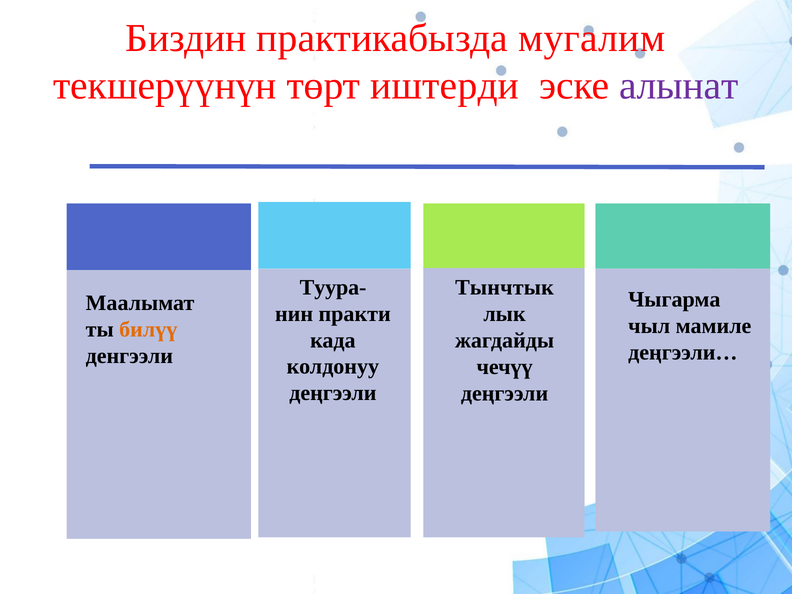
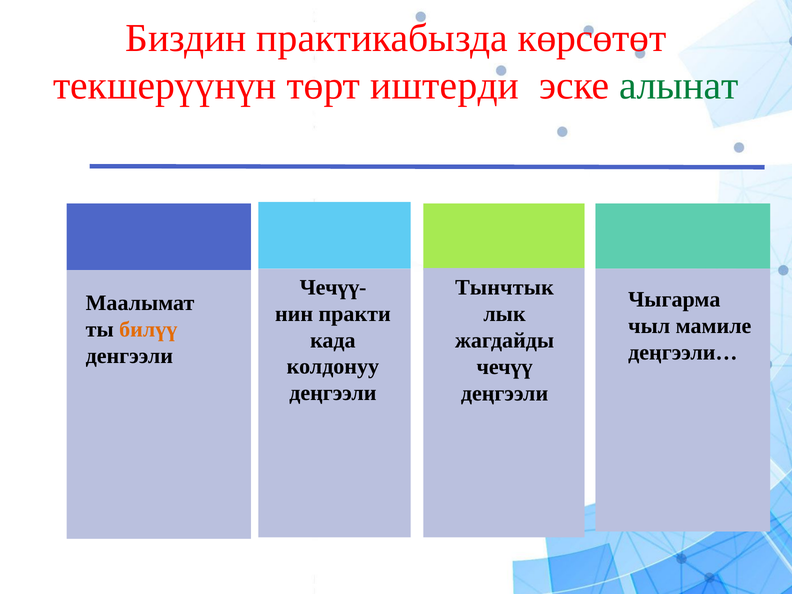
мугалим: мугалим -> көрсөтөт (592, 38)
алынат colour: purple -> green (679, 86)
Туура-: Туура- -> Чечүү- (333, 287)
